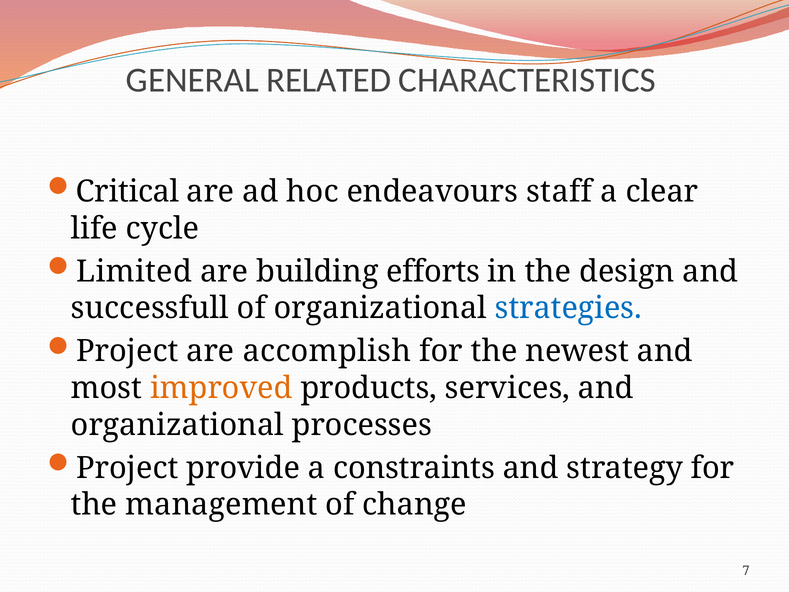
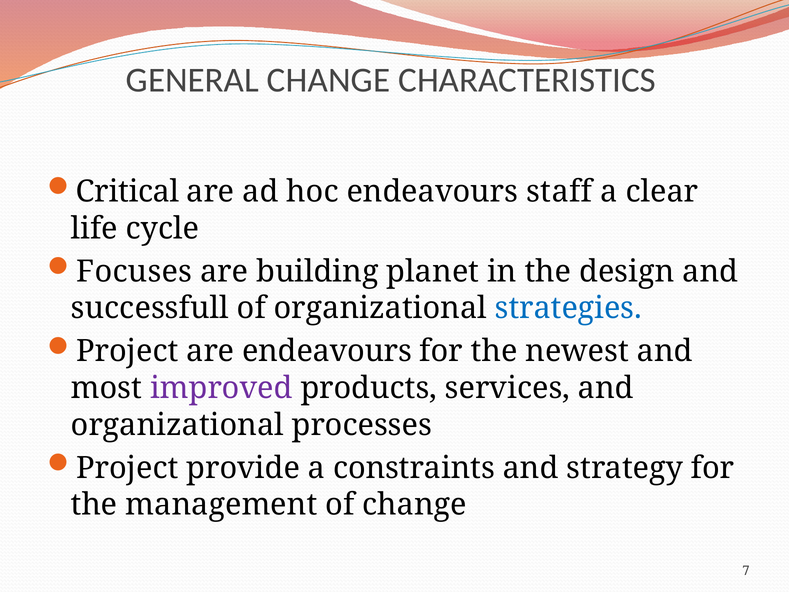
GENERAL RELATED: RELATED -> CHANGE (329, 80)
Limited: Limited -> Focuses (134, 271)
efforts: efforts -> planet (433, 271)
are accomplish: accomplish -> endeavours (327, 351)
improved colour: orange -> purple (221, 388)
